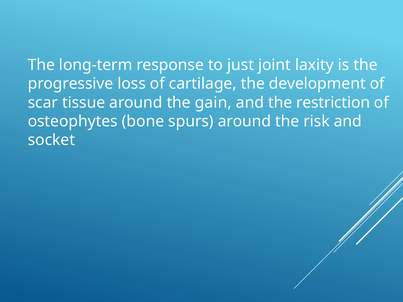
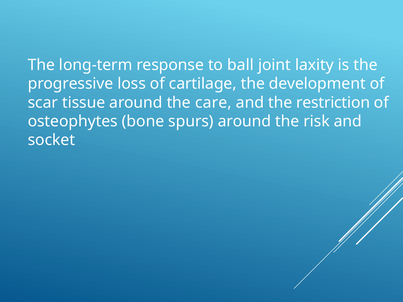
just: just -> ball (241, 65)
gain: gain -> care (213, 103)
